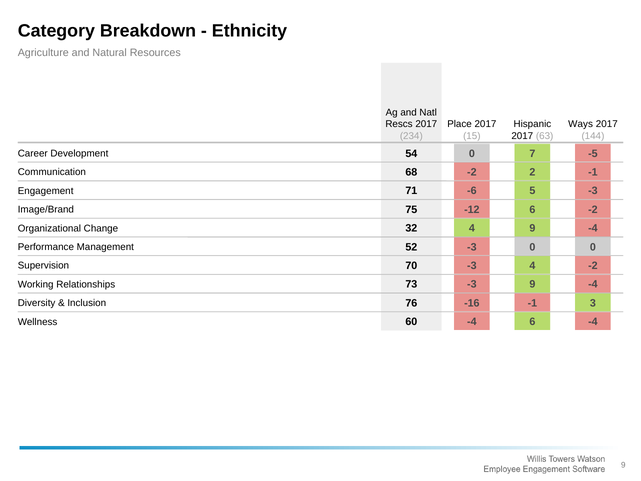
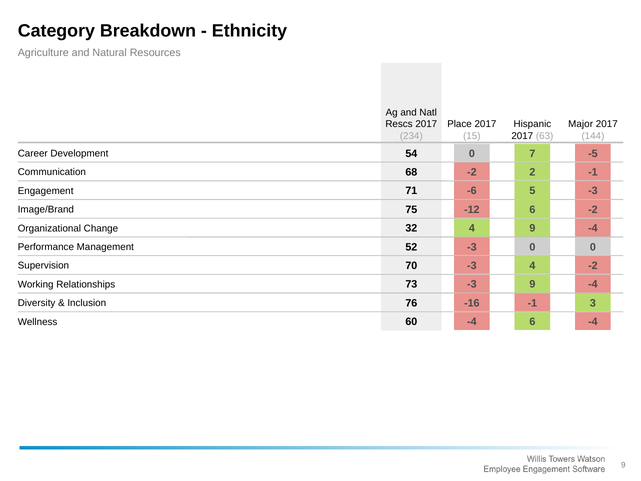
Ways: Ways -> Major (581, 124)
